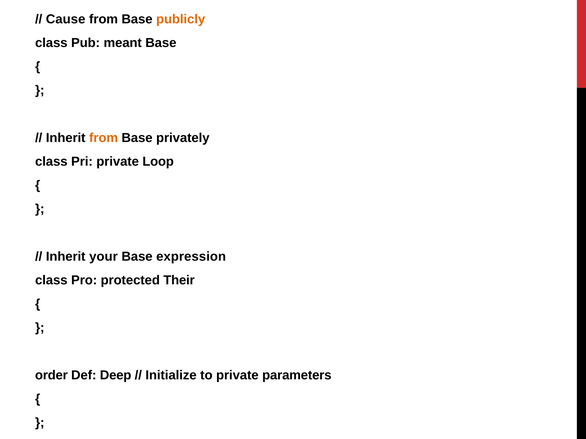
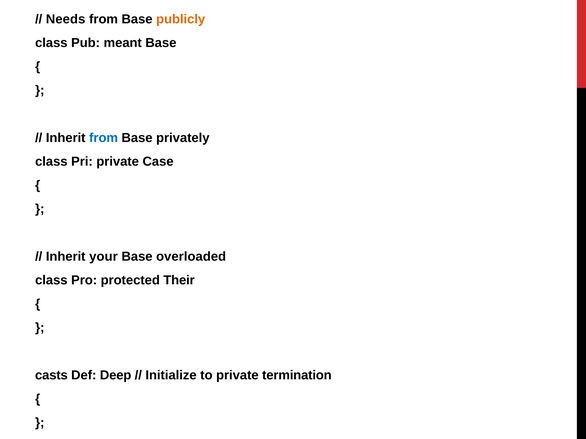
Cause: Cause -> Needs (66, 19)
from colour: orange -> blue (104, 138)
Loop: Loop -> Case (158, 162)
expression: expression -> overloaded (191, 257)
order: order -> casts (51, 376)
parameters: parameters -> termination (297, 376)
